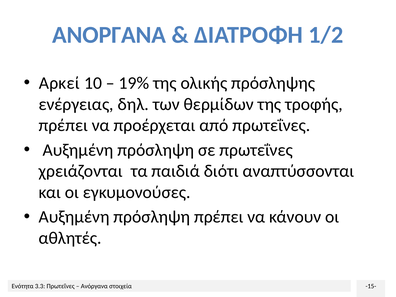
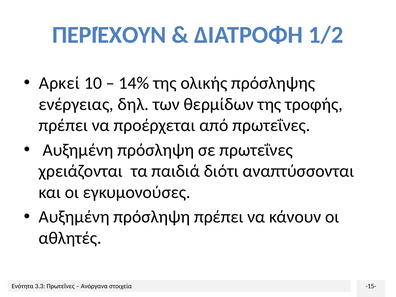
ΑΝΟΡΓΑΝΑ: ΑΝΟΡΓΑΝΑ -> ΠΕΡΙΈΧΟΥΝ (109, 35)
19%: 19% -> 14% (134, 83)
